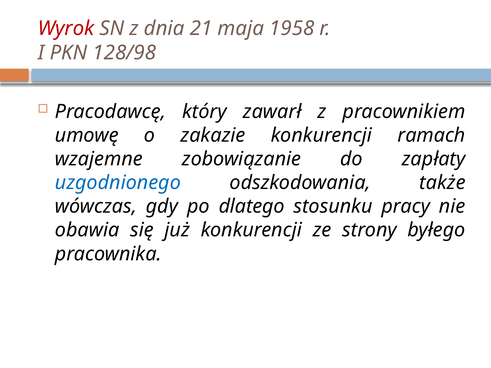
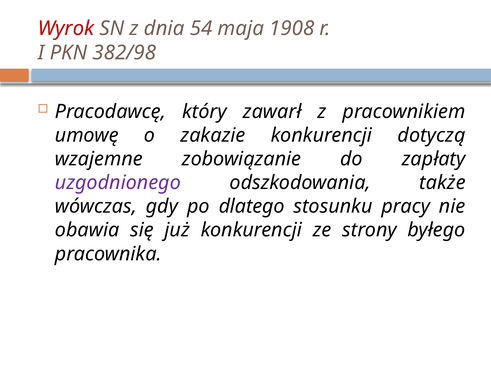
21: 21 -> 54 (201, 28)
1958: 1958 -> 1908 (292, 28)
128/98: 128/98 -> 382/98 (124, 53)
ramach: ramach -> dotyczą (431, 135)
uzgodnionego colour: blue -> purple (118, 183)
